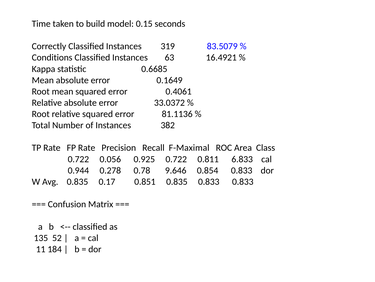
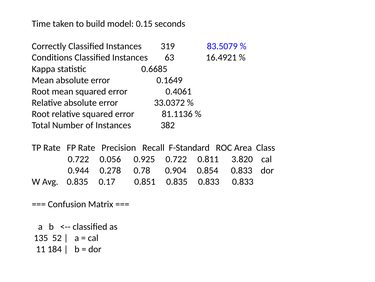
F-Maximal: F-Maximal -> F-Standard (189, 147)
6.833: 6.833 -> 3.820 (242, 159)
9.646: 9.646 -> 0.904 (176, 170)
